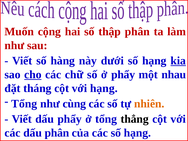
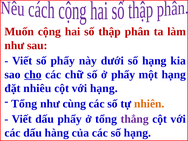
số hàng: hàng -> phẩy (63, 61)
kia underline: present -> none (178, 61)
một nhau: nhau -> hạng (174, 75)
tháng: tháng -> nhiêu (37, 88)
thẳng colour: black -> purple (135, 119)
dấu phân: phân -> hàng (57, 133)
